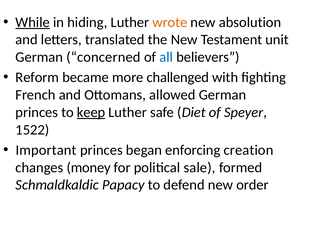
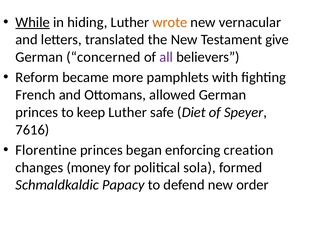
absolution: absolution -> vernacular (250, 22)
unit: unit -> give (277, 40)
all colour: blue -> purple (166, 57)
challenged: challenged -> pamphlets (178, 77)
keep underline: present -> none (91, 112)
1522: 1522 -> 7616 (32, 129)
Important: Important -> Florentine (46, 150)
sale: sale -> sola (200, 167)
